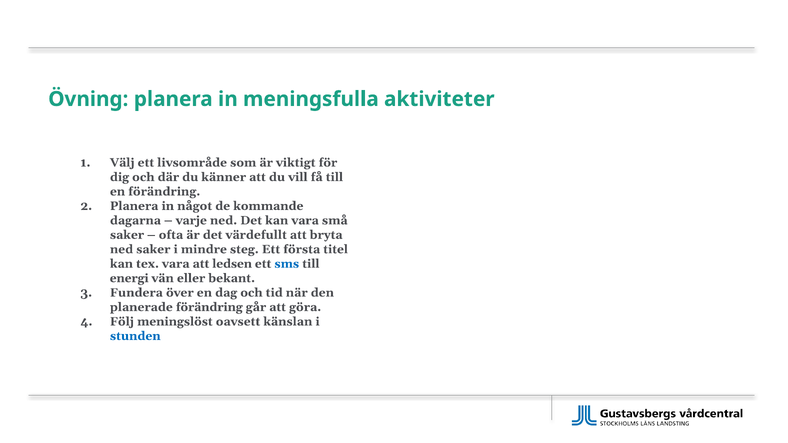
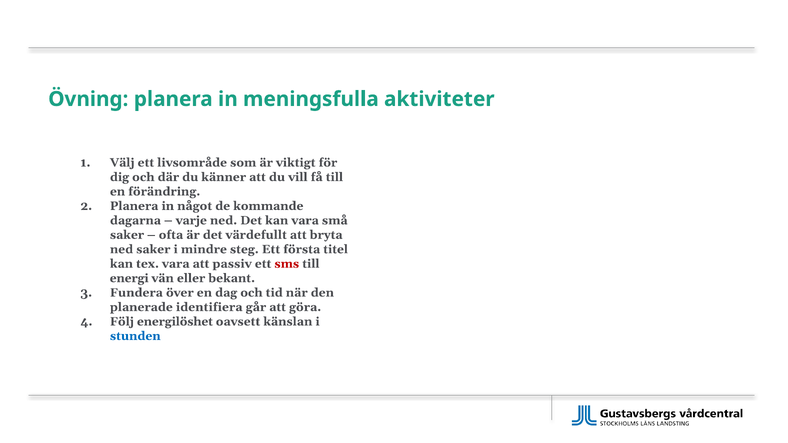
ledsen: ledsen -> passiv (232, 264)
sms colour: blue -> red (287, 264)
planerade förändring: förändring -> identifiera (209, 307)
meningslöst: meningslöst -> energilöshet (175, 322)
